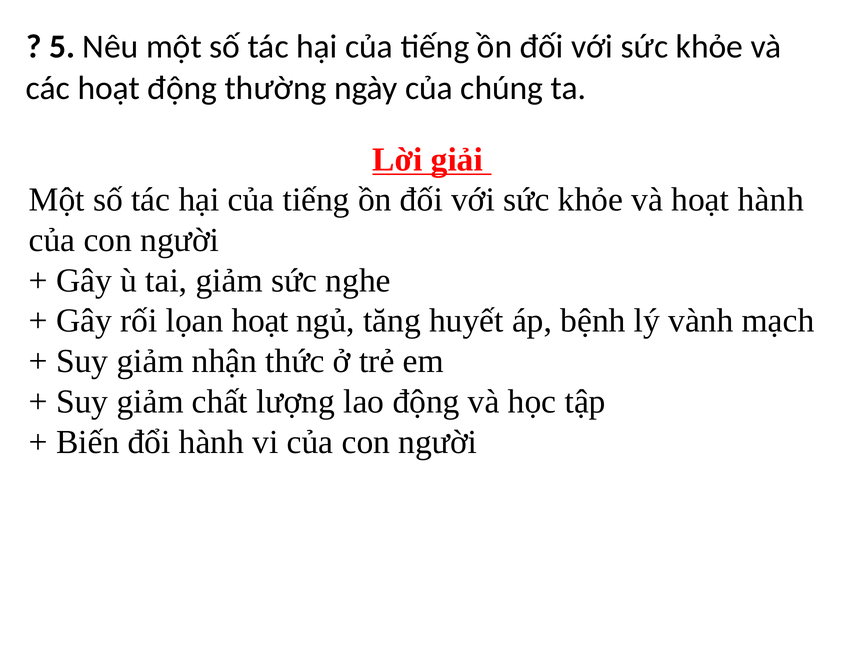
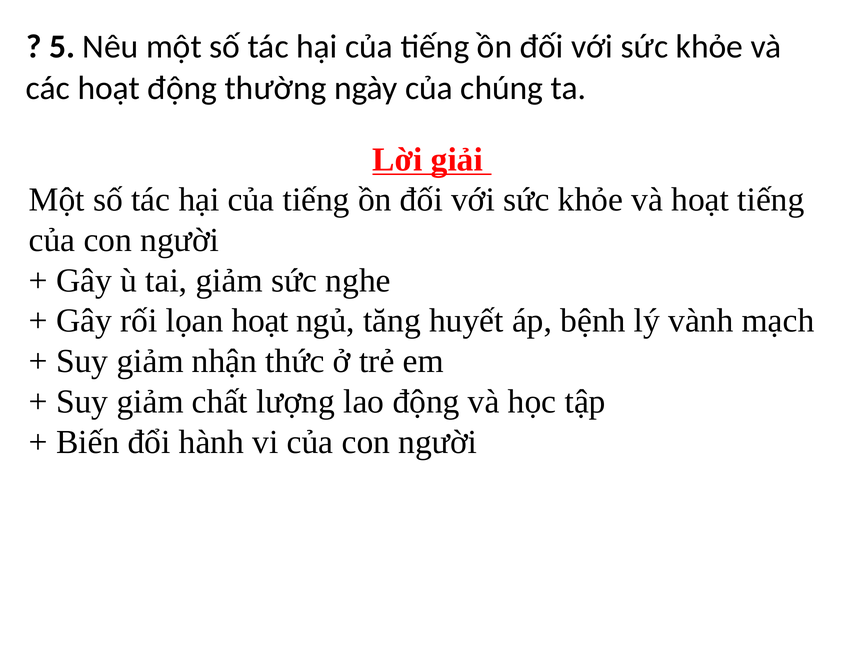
hoạt hành: hành -> tiếng (771, 200)
